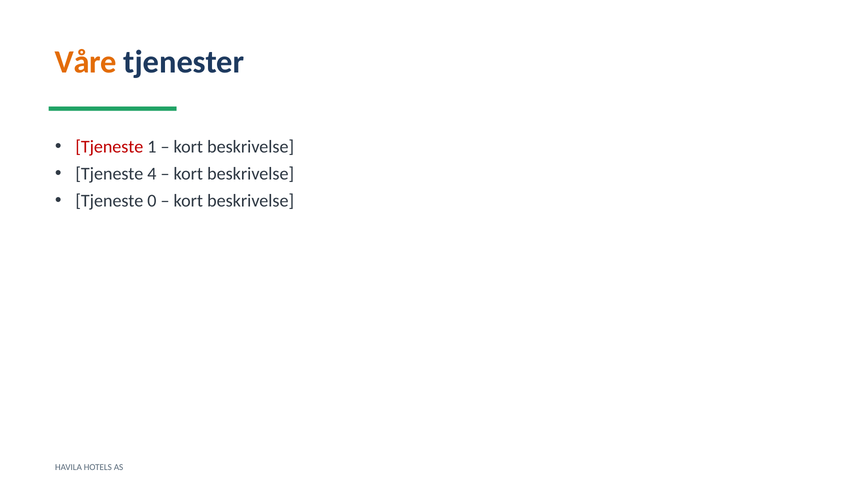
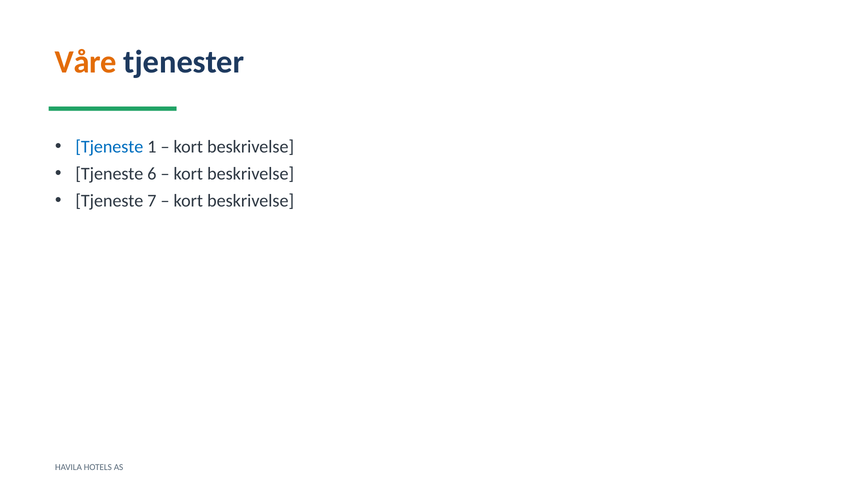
Tjeneste colour: red -> blue (109, 147)
4: 4 -> 6 (152, 174)
0: 0 -> 7 (152, 201)
